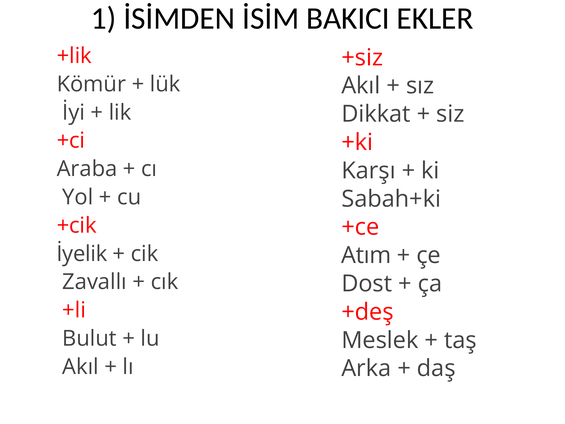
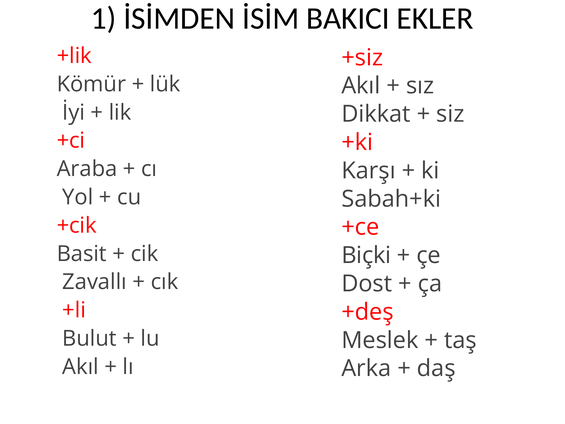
İyelik: İyelik -> Basit (82, 254)
Atım: Atım -> Biçki (366, 255)
